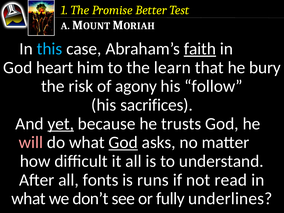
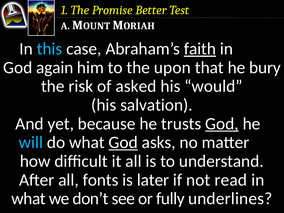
heart: heart -> again (55, 67)
learn: learn -> upon (172, 67)
agony: agony -> asked (136, 86)
follow: follow -> would (213, 86)
sacrifices: sacrifices -> salvation (156, 105)
yet underline: present -> none (61, 124)
God underline: none -> present (222, 124)
will colour: pink -> light blue (31, 142)
runs: runs -> later (153, 180)
